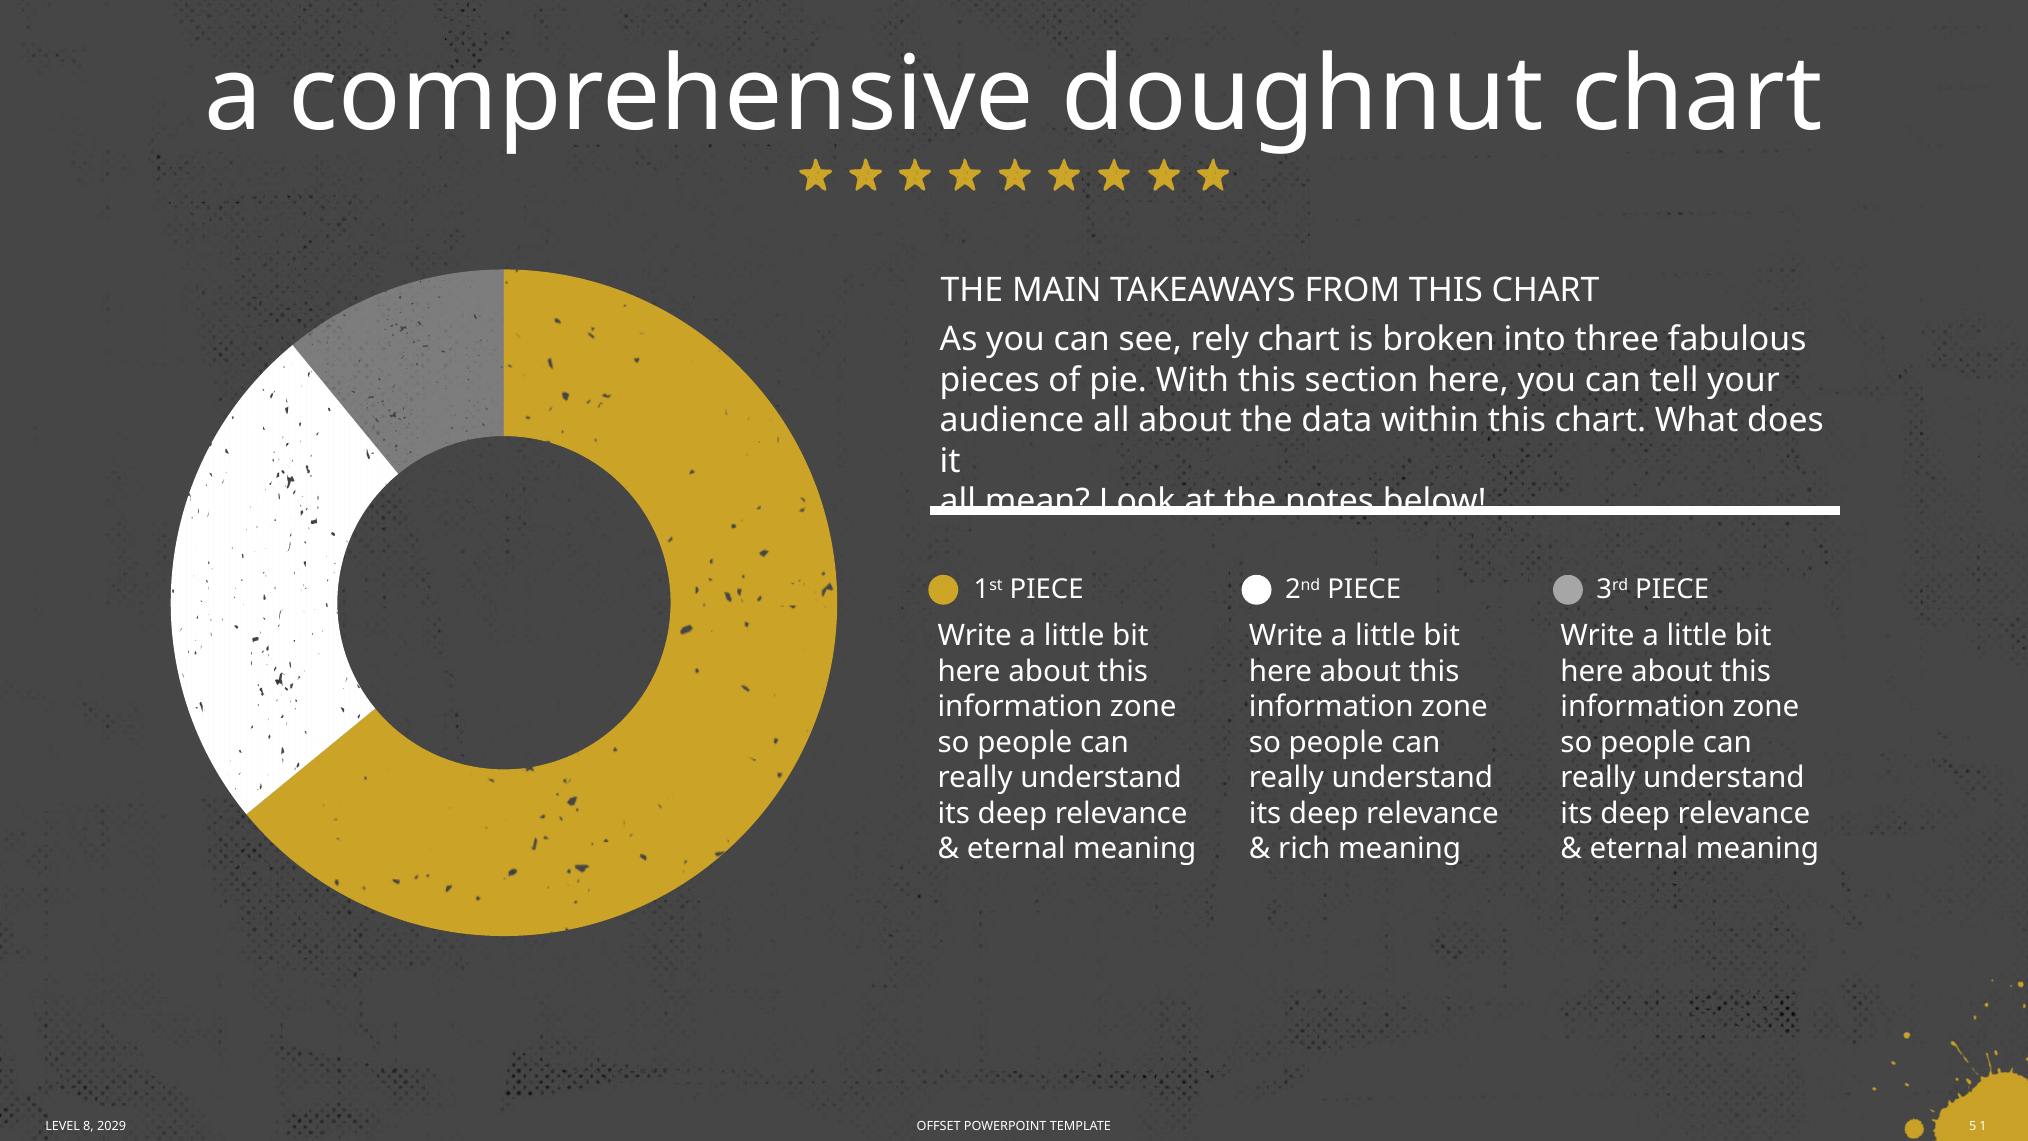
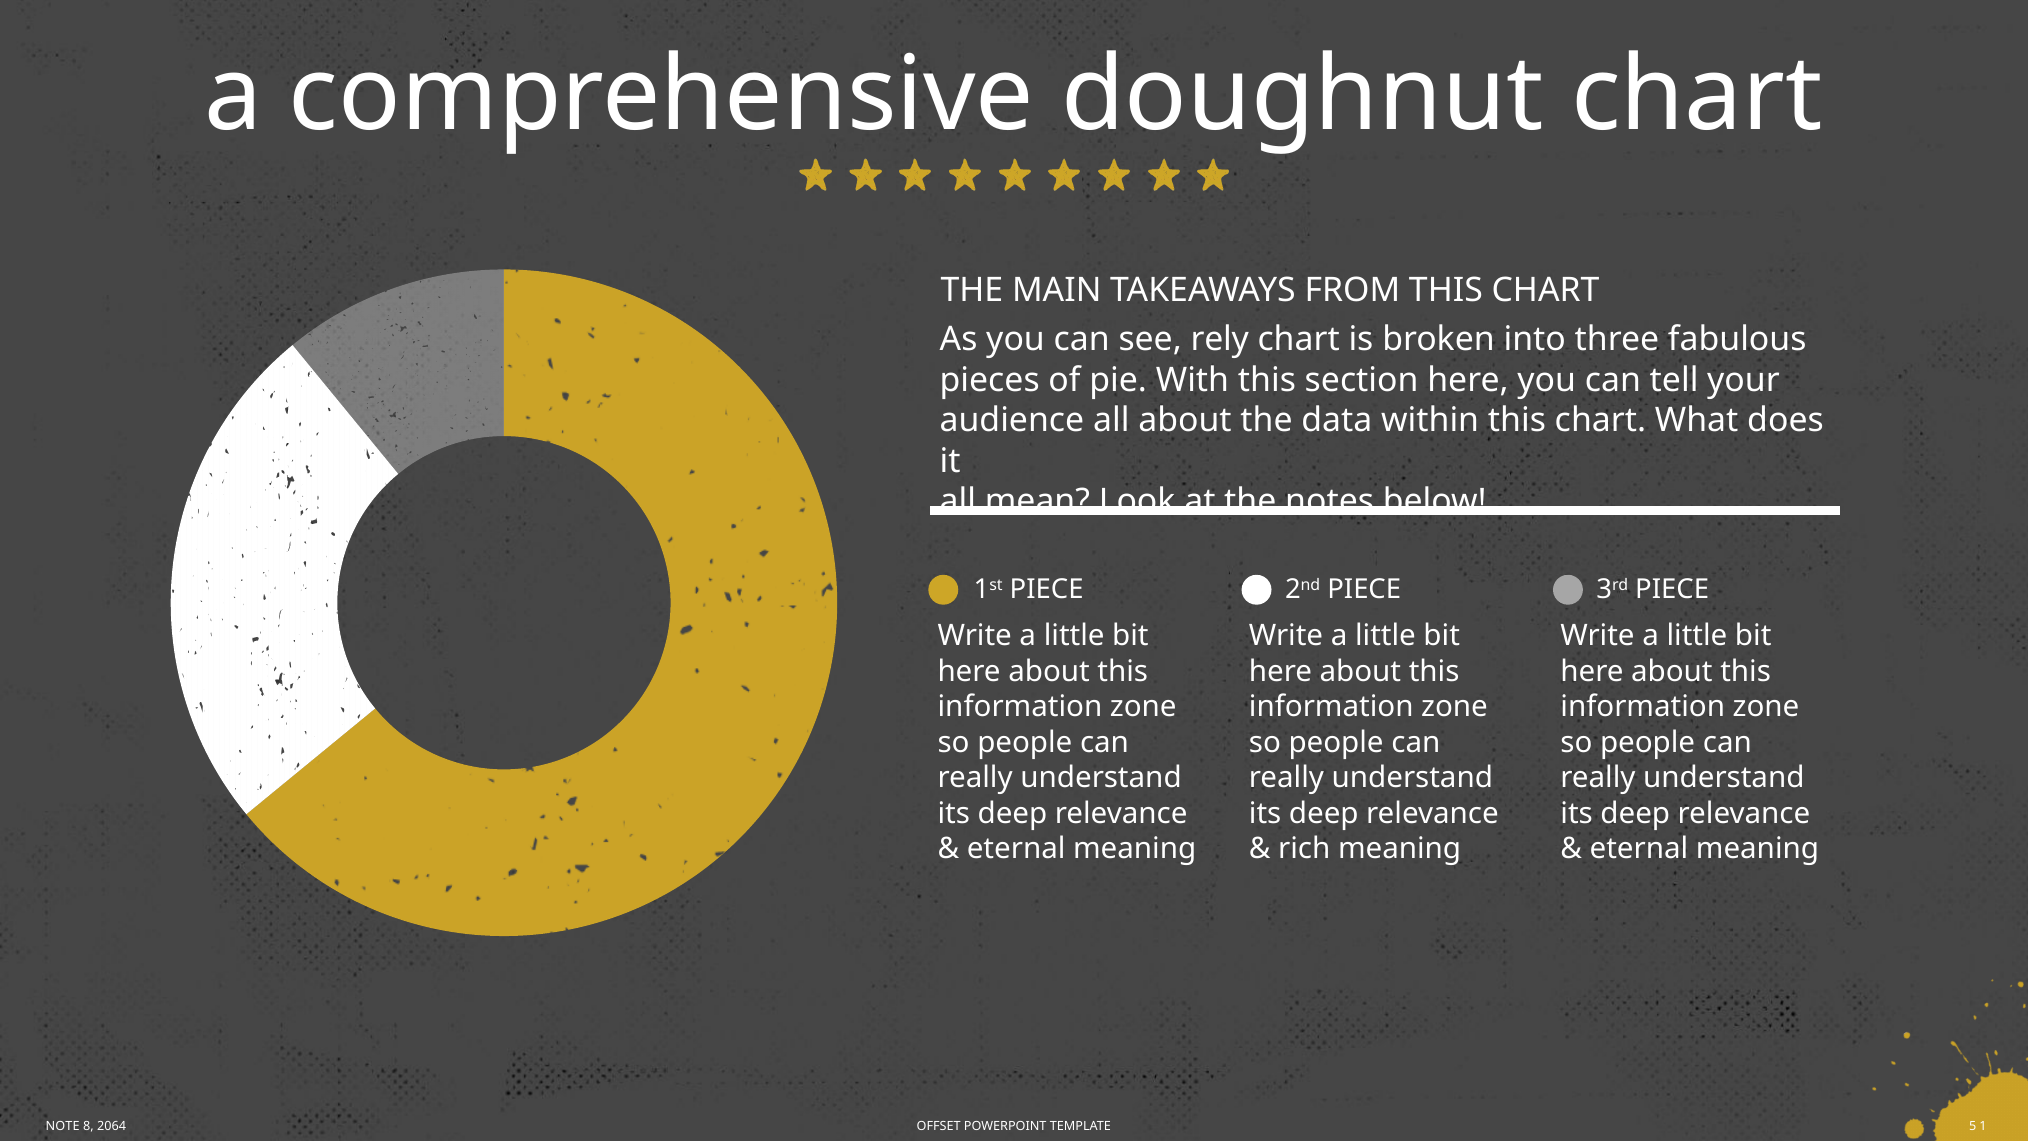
LEVEL: LEVEL -> NOTE (63, 1126)
2029: 2029 -> 2064 (112, 1126)
